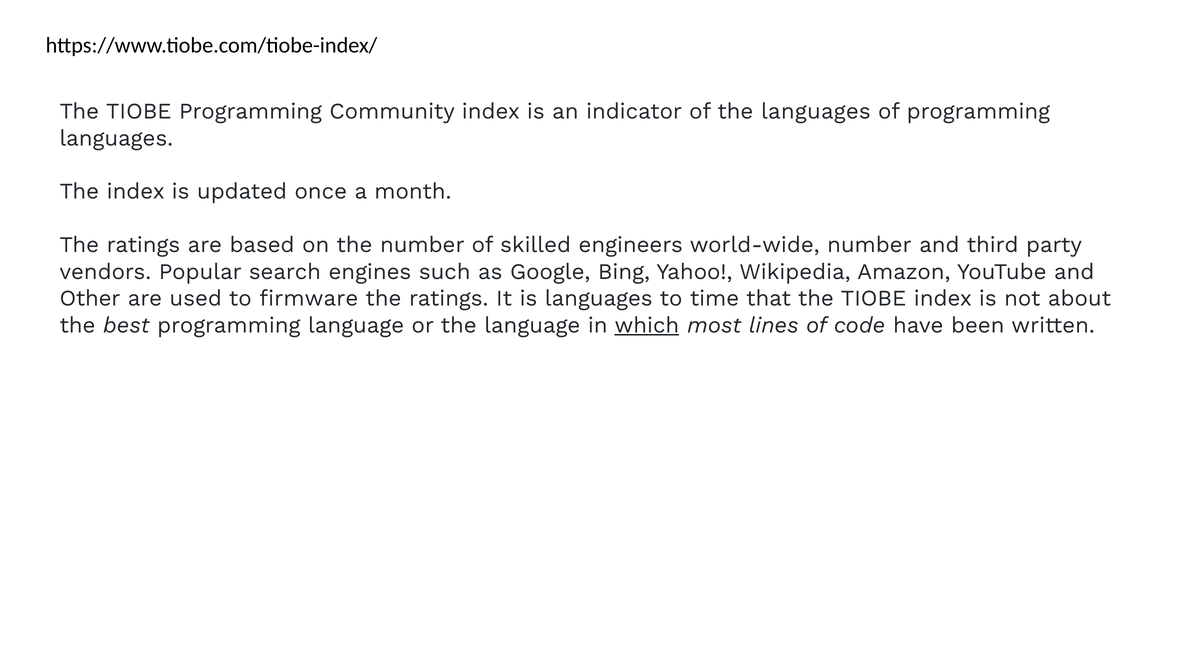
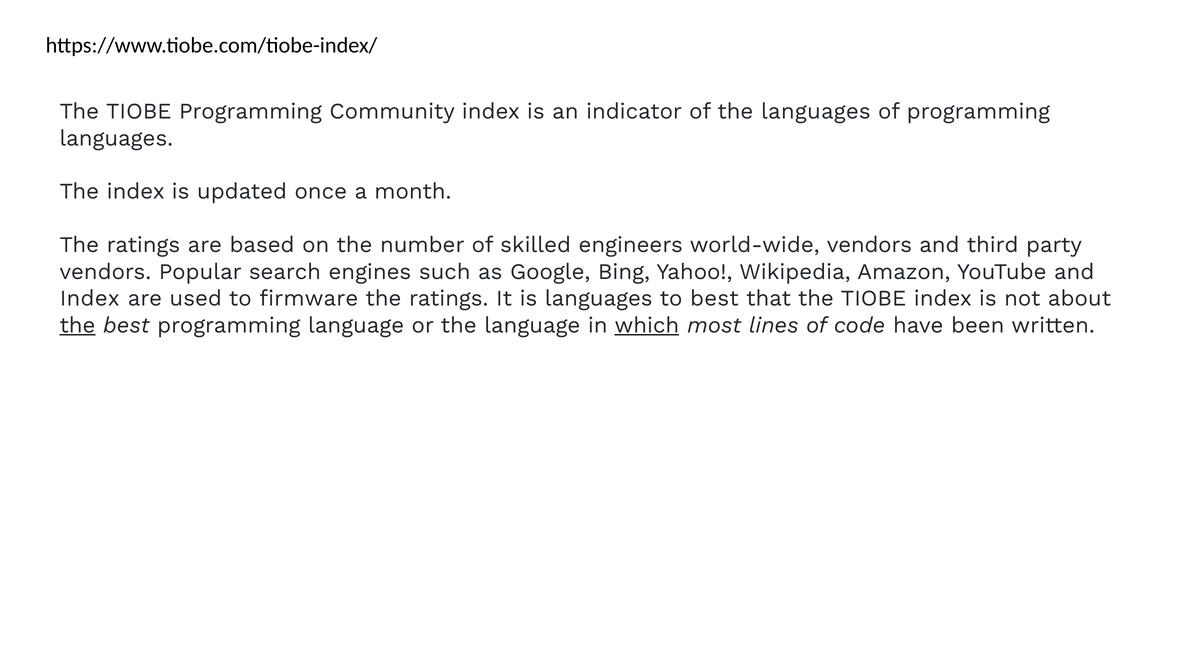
world-wide number: number -> vendors (869, 245)
Other: Other -> Index (90, 299)
to time: time -> best (714, 299)
the underline: none -> present (77, 325)
